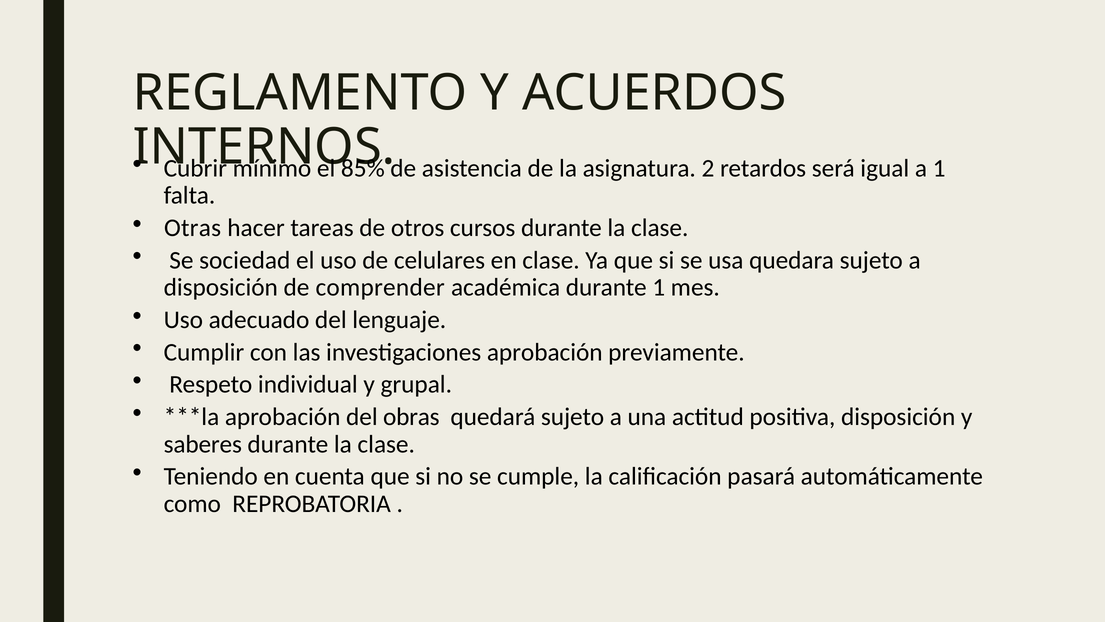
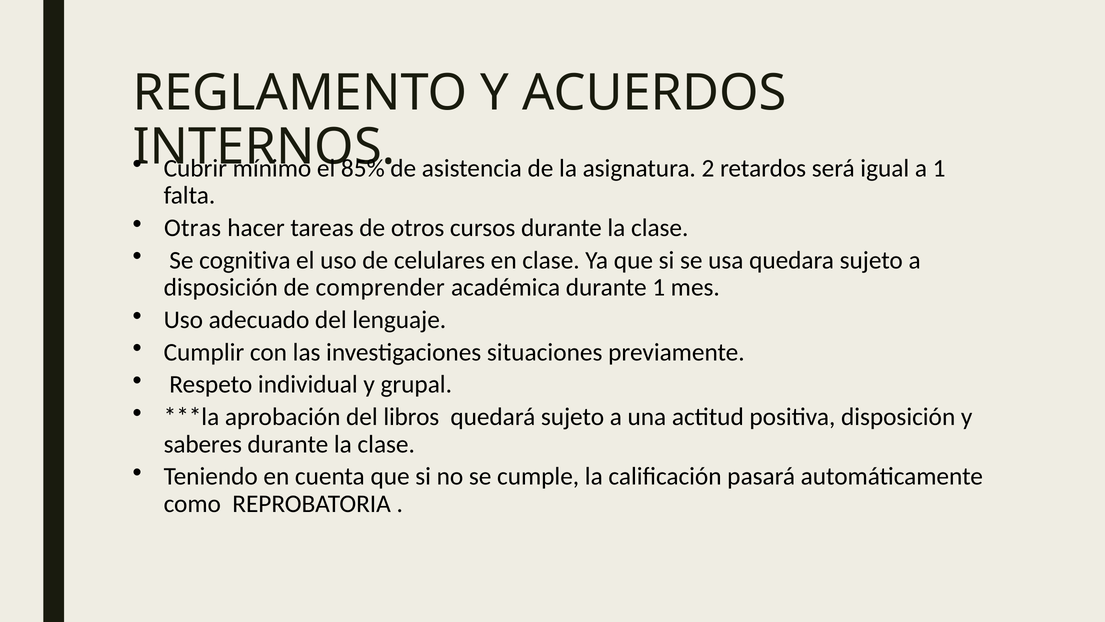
sociedad: sociedad -> cognitiva (245, 260)
investigaciones aprobación: aprobación -> situaciones (545, 352)
obras: obras -> libros (411, 417)
